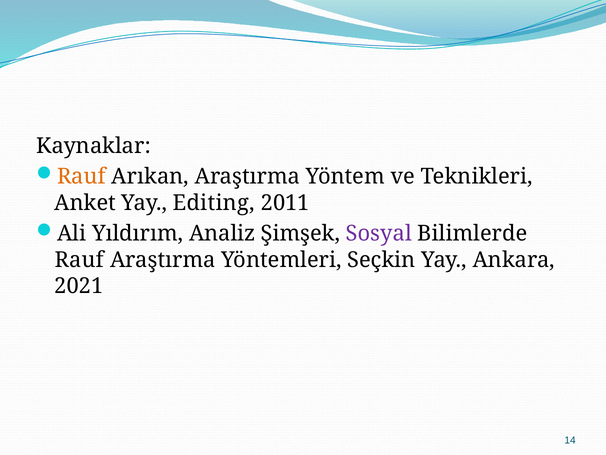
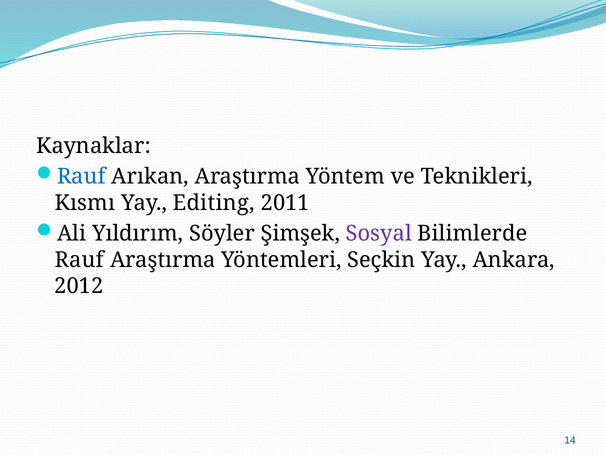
Rauf colour: orange -> blue (81, 177)
Anket: Anket -> Kısmı (85, 203)
Analiz: Analiz -> Söyler (222, 233)
2021: 2021 -> 2012 (79, 286)
